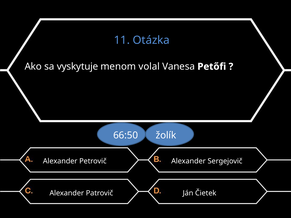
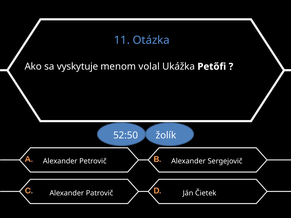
Vanesa: Vanesa -> Ukážka (179, 67)
66:50: 66:50 -> 52:50 (126, 135)
